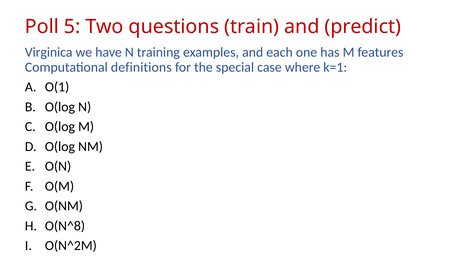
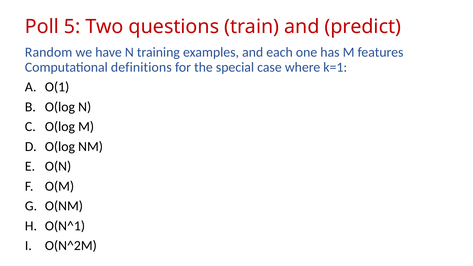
Virginica: Virginica -> Random (49, 52)
O(N^8: O(N^8 -> O(N^1 (65, 226)
